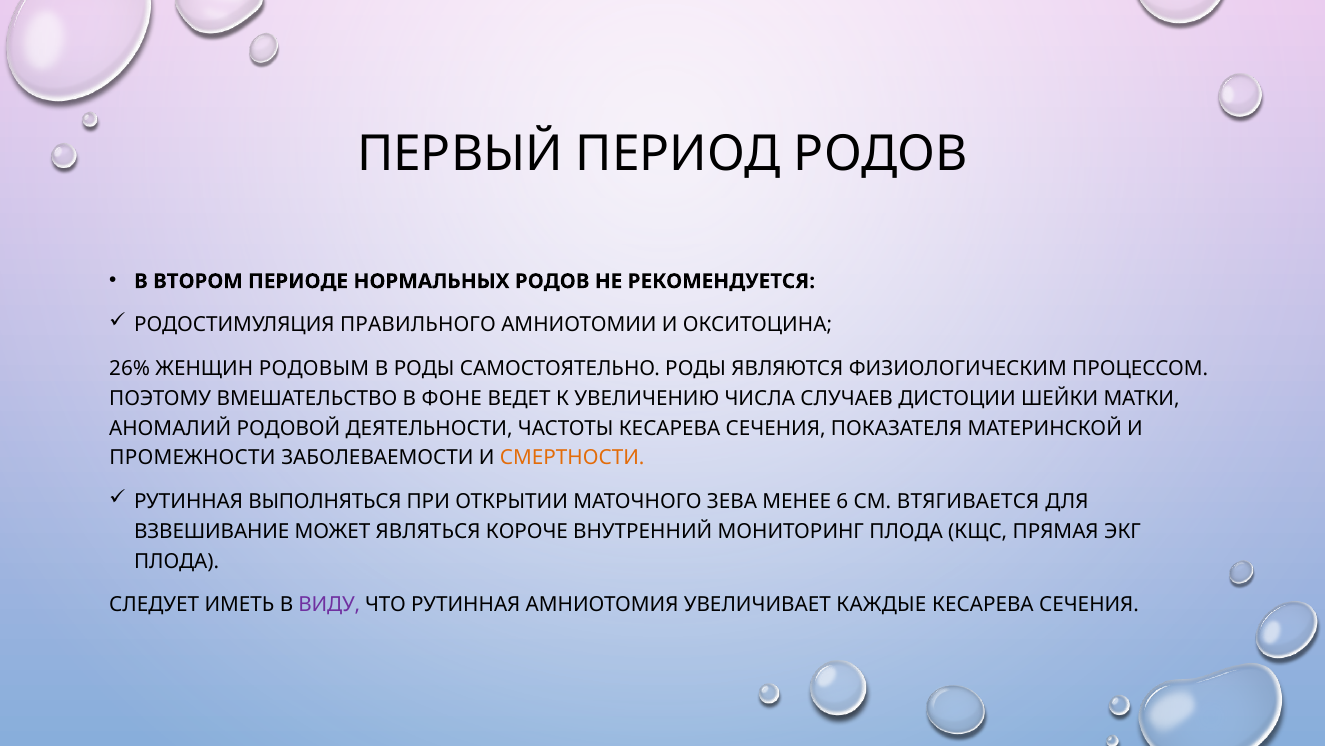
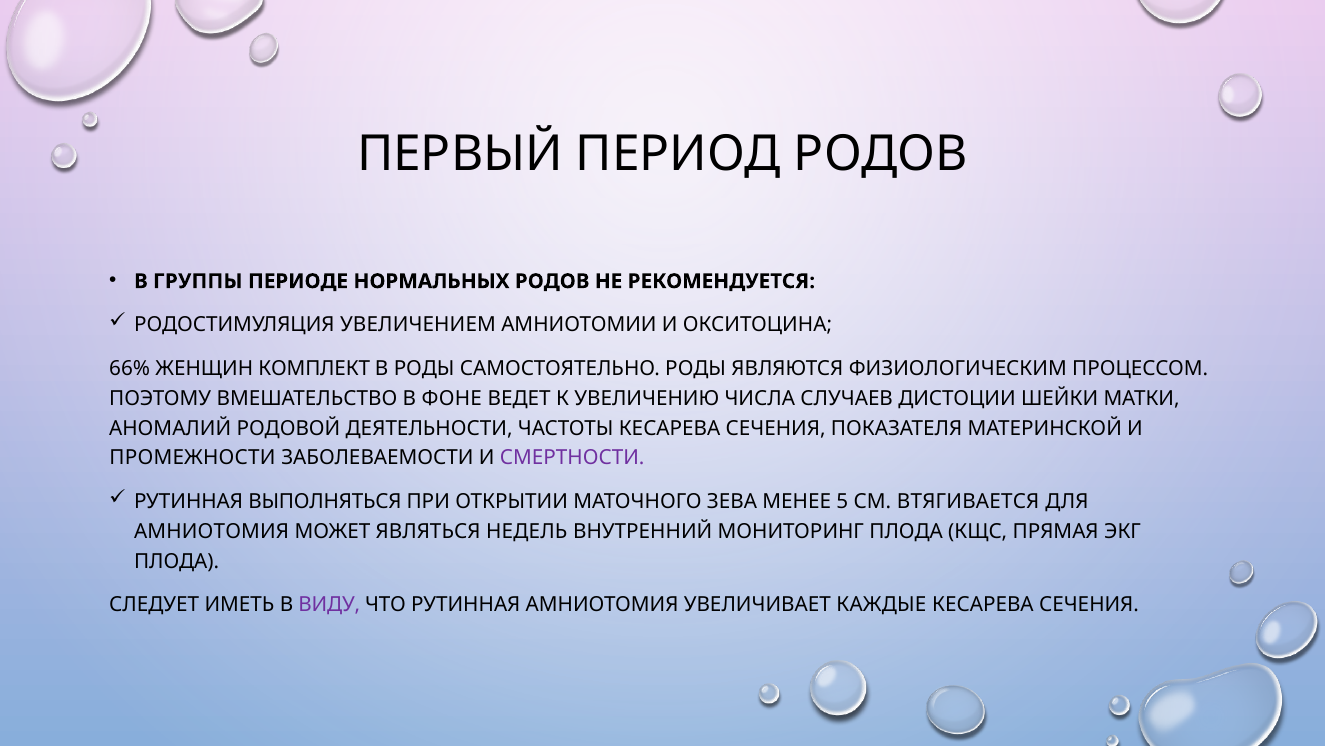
ВТОРОМ: ВТОРОМ -> ГРУППЫ (198, 281)
ПРАВИЛЬНОГО: ПРАВИЛЬНОГО -> УВЕЛИЧЕНИЕМ (418, 325)
26%: 26% -> 66% (130, 368)
РОДОВЫМ: РОДОВЫМ -> КОМПЛЕКТ (314, 368)
СМЕРТНОСТИ colour: orange -> purple (572, 458)
6: 6 -> 5 (842, 501)
ВЗВЕШИВАНИЕ: ВЗВЕШИВАНИЕ -> АМНИОТОМИЯ (212, 531)
КОРОЧЕ: КОРОЧЕ -> НЕДЕЛЬ (527, 531)
